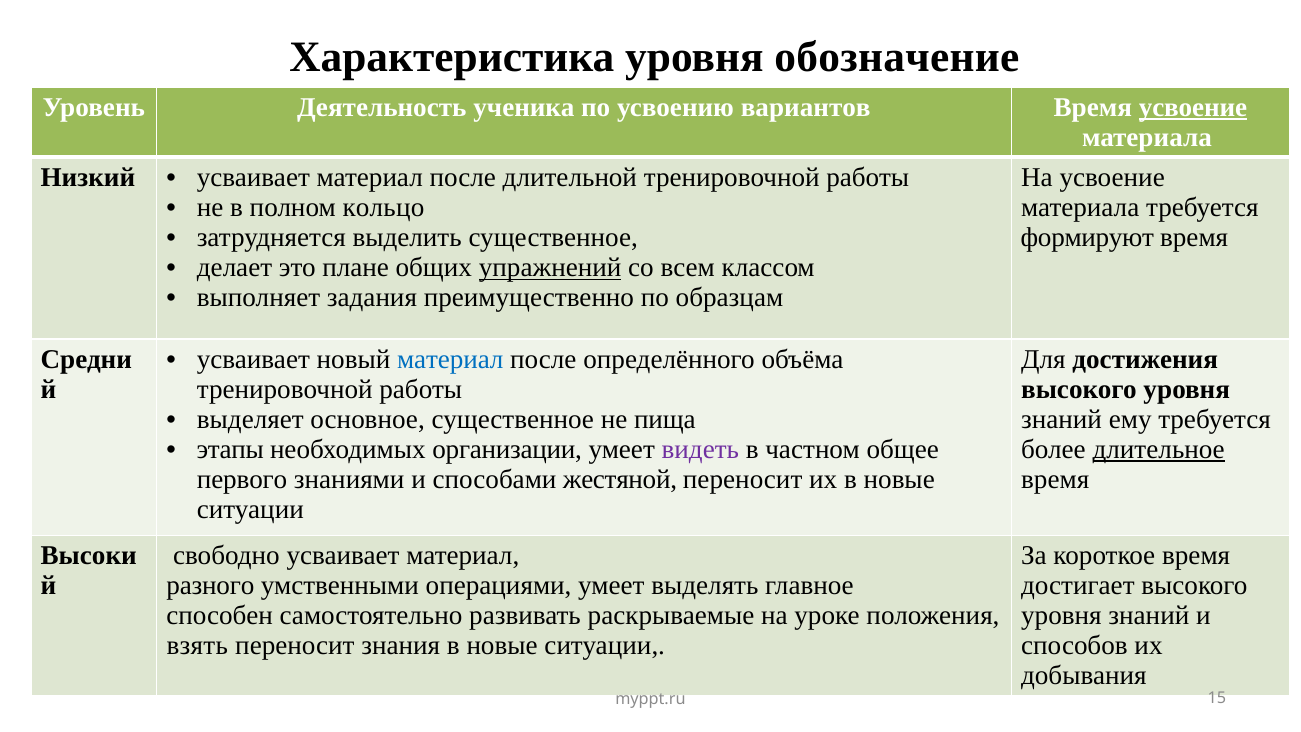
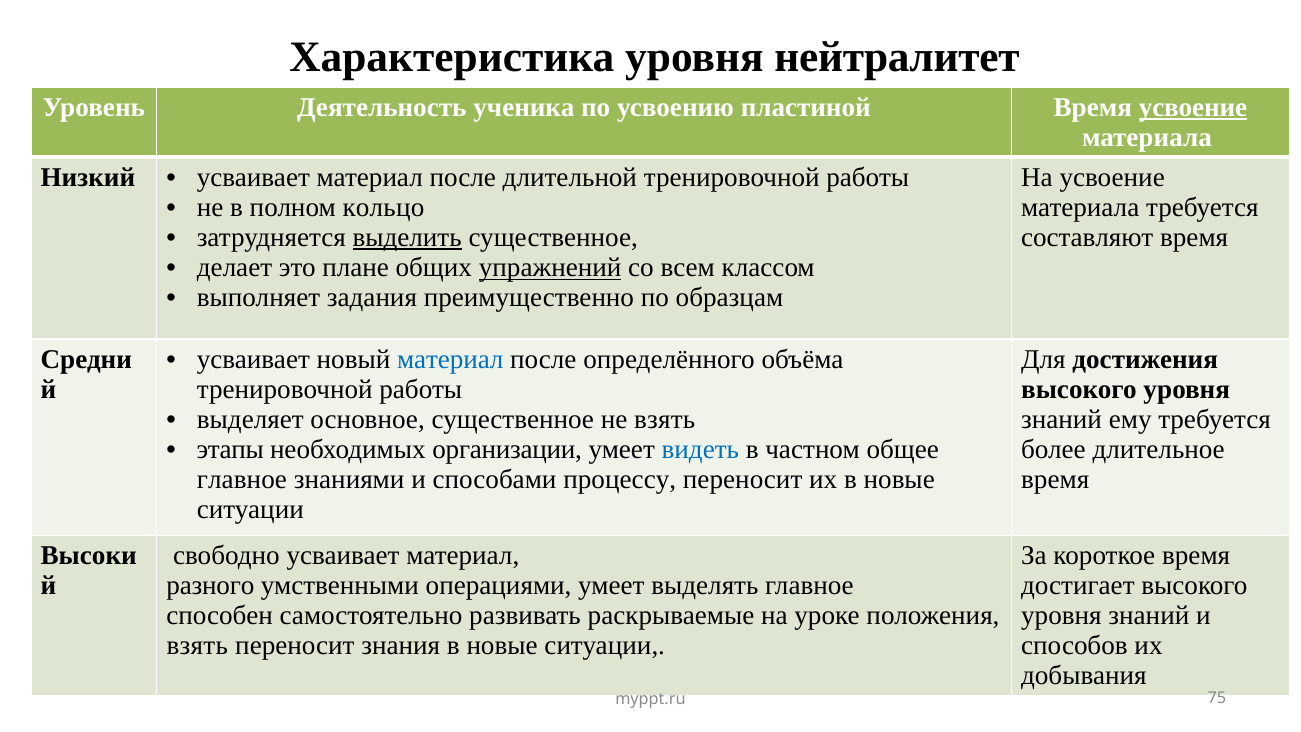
обозначение: обозначение -> нейтралитет (897, 58)
вариантов: вариантов -> пластиной (806, 107)
выделить underline: none -> present (407, 238)
формируют: формируют -> составляют (1087, 238)
не пища: пища -> взять (665, 419)
видеть colour: purple -> blue (700, 449)
длительное underline: present -> none (1159, 449)
первого: первого -> главное (242, 479)
жестяной: жестяной -> процессу (620, 479)
15: 15 -> 75 (1217, 698)
